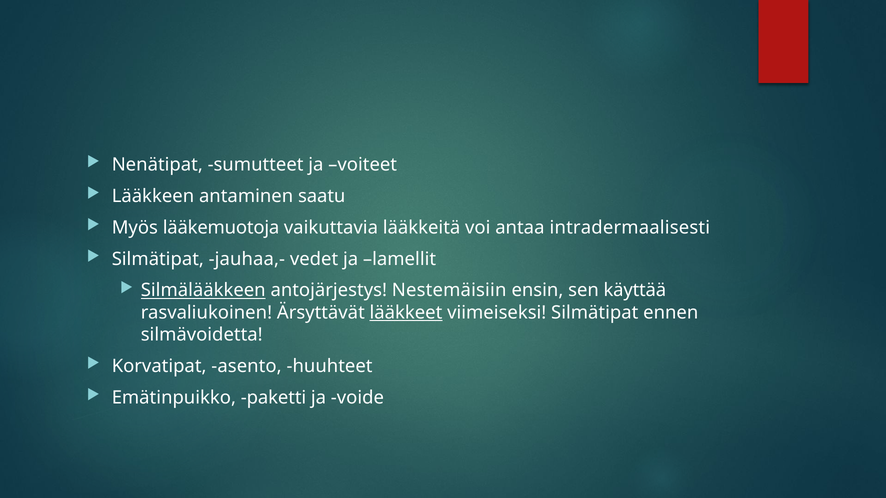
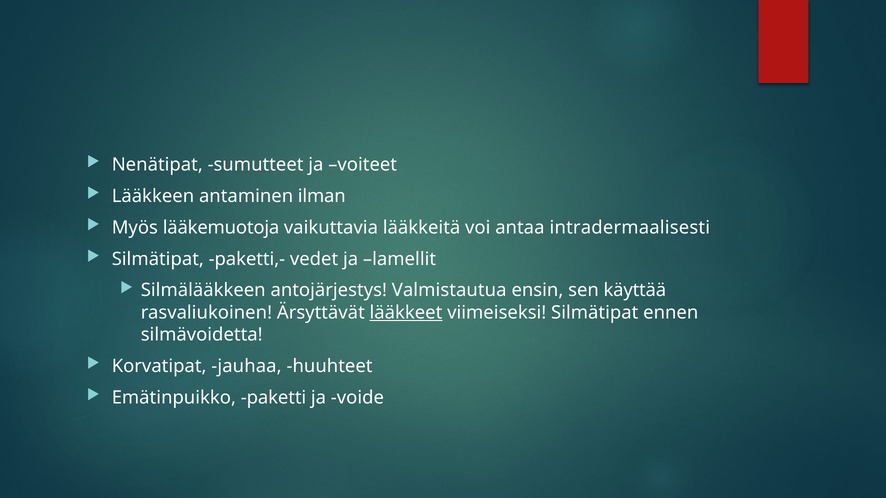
saatu: saatu -> ilman (322, 196)
jauhaa,-: jauhaa,- -> paketti,- (247, 259)
Silmälääkkeen underline: present -> none (203, 291)
Nestemäisiin: Nestemäisiin -> Valmistautua (449, 291)
asento: asento -> jauhaa (247, 366)
